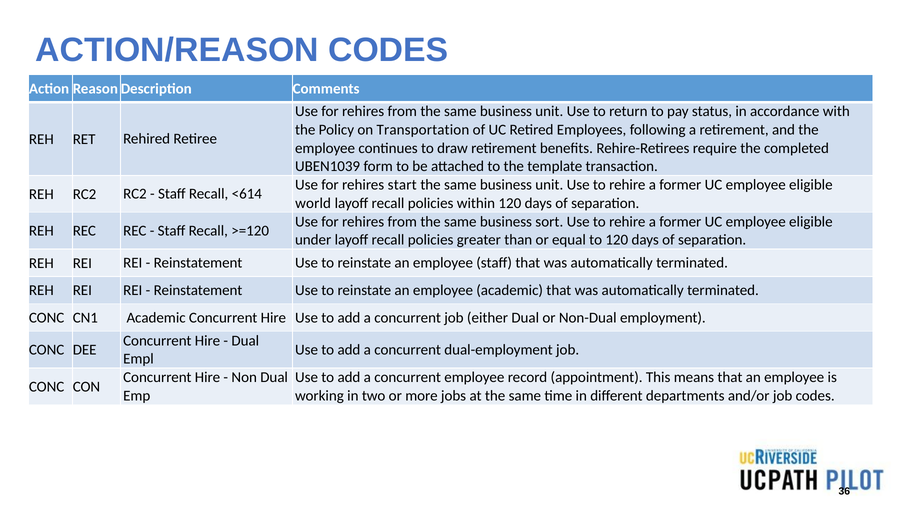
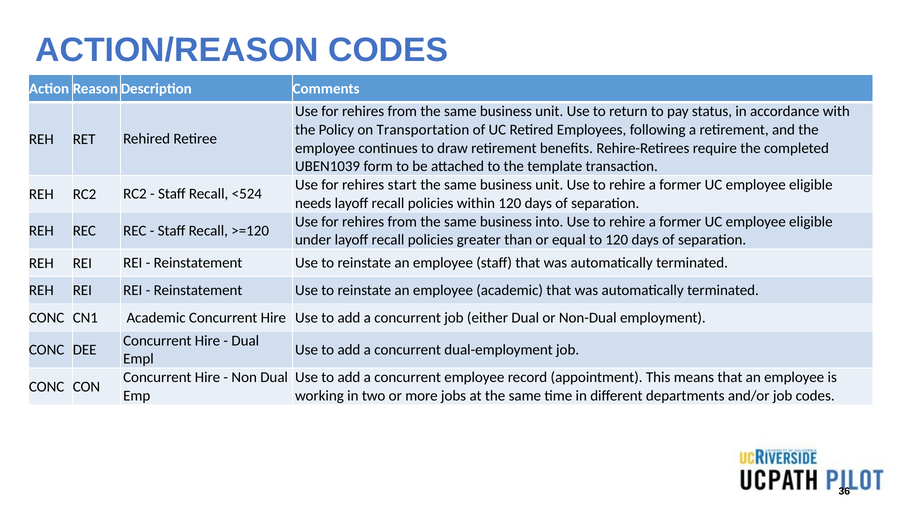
<614: <614 -> <524 (247, 194)
world: world -> needs (313, 203)
sort: sort -> into (549, 222)
